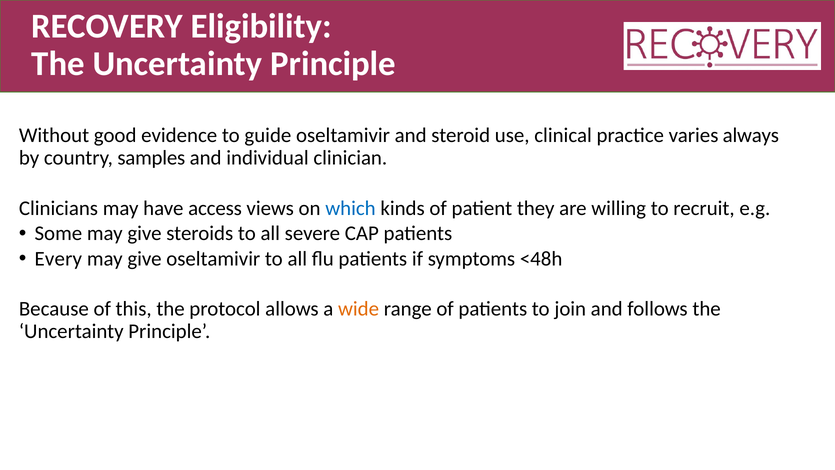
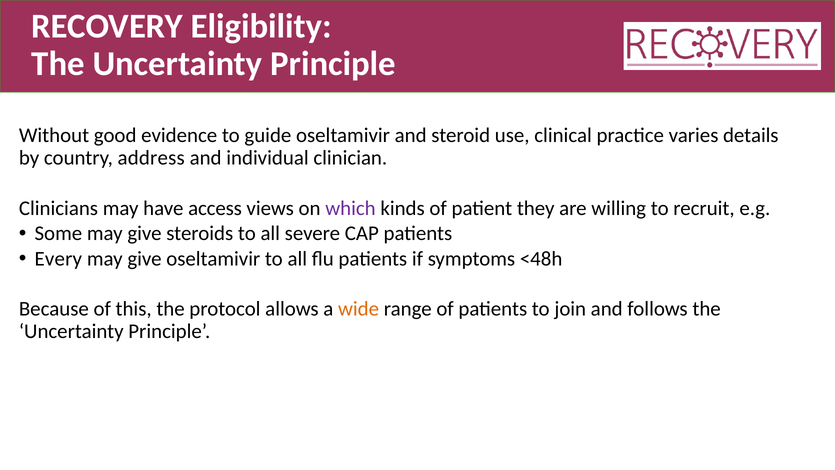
always: always -> details (751, 135)
samples: samples -> address (151, 158)
which colour: blue -> purple (350, 208)
